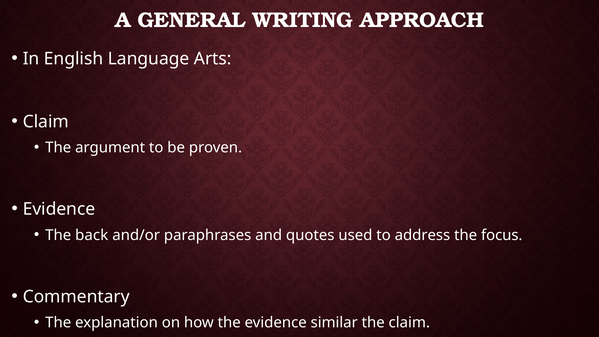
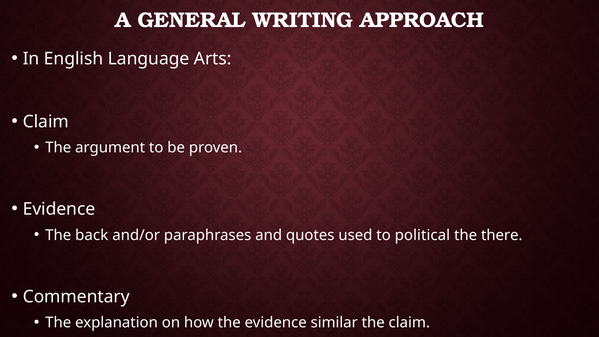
address: address -> political (422, 235)
focus: focus -> there (502, 235)
